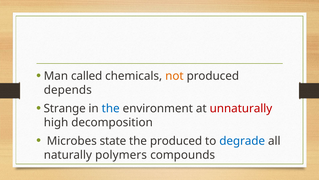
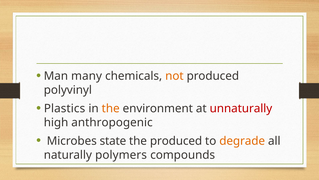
called: called -> many (87, 76)
depends: depends -> polyvinyl (68, 90)
Strange: Strange -> Plastics (65, 108)
the colour: blue -> orange (111, 108)
decomposition: decomposition -> anthropogenic (112, 122)
degrade colour: blue -> orange (242, 141)
